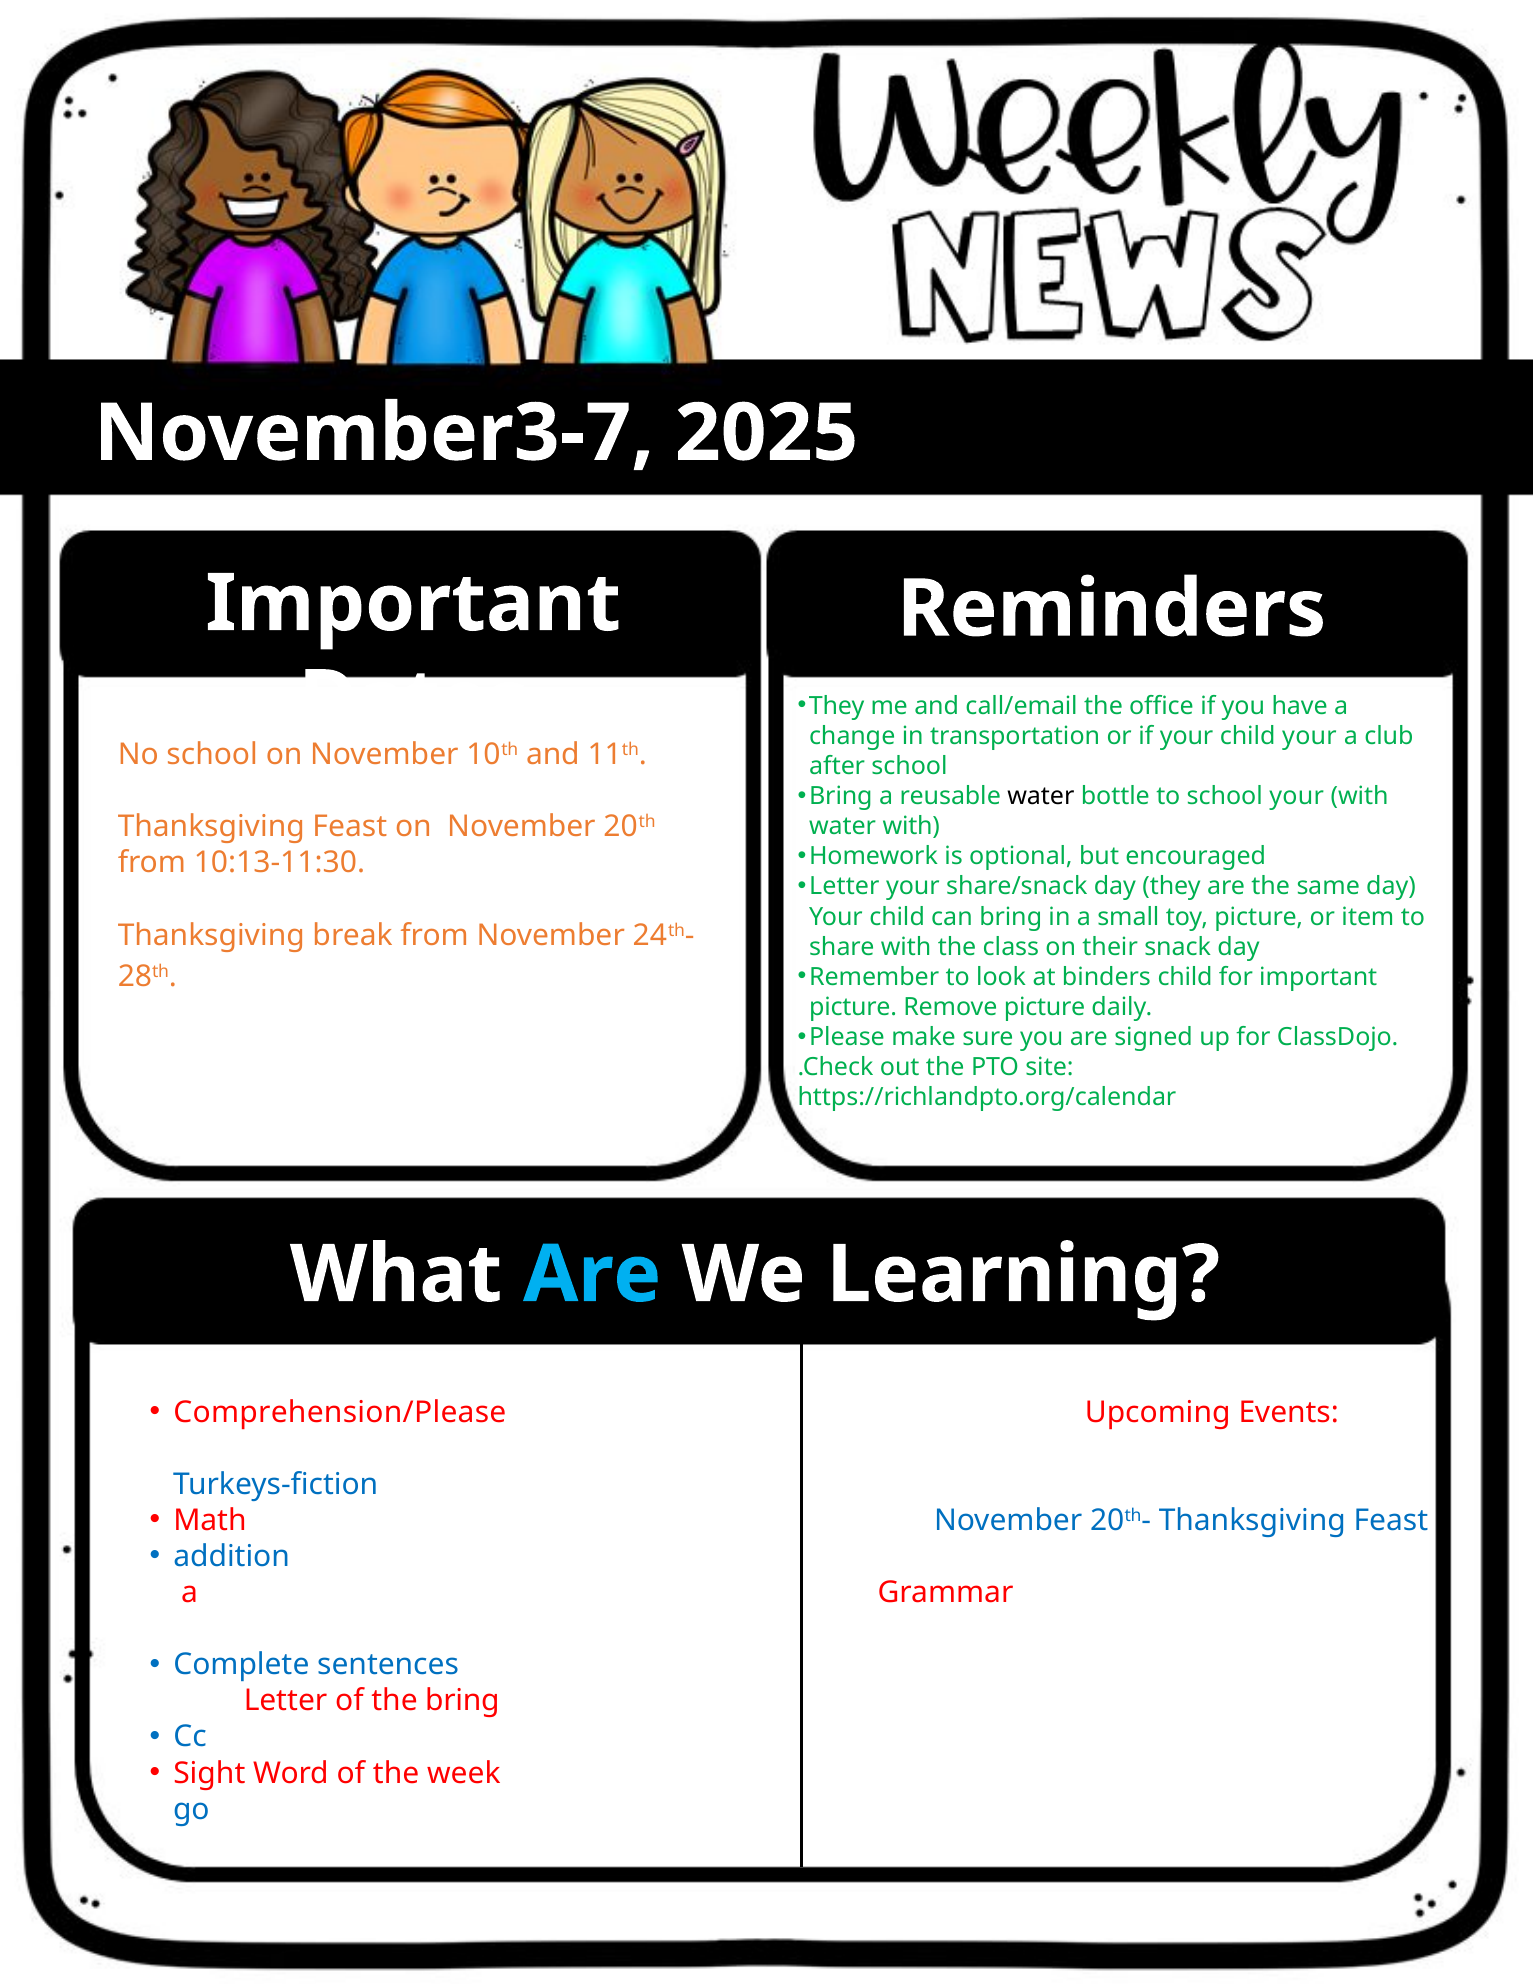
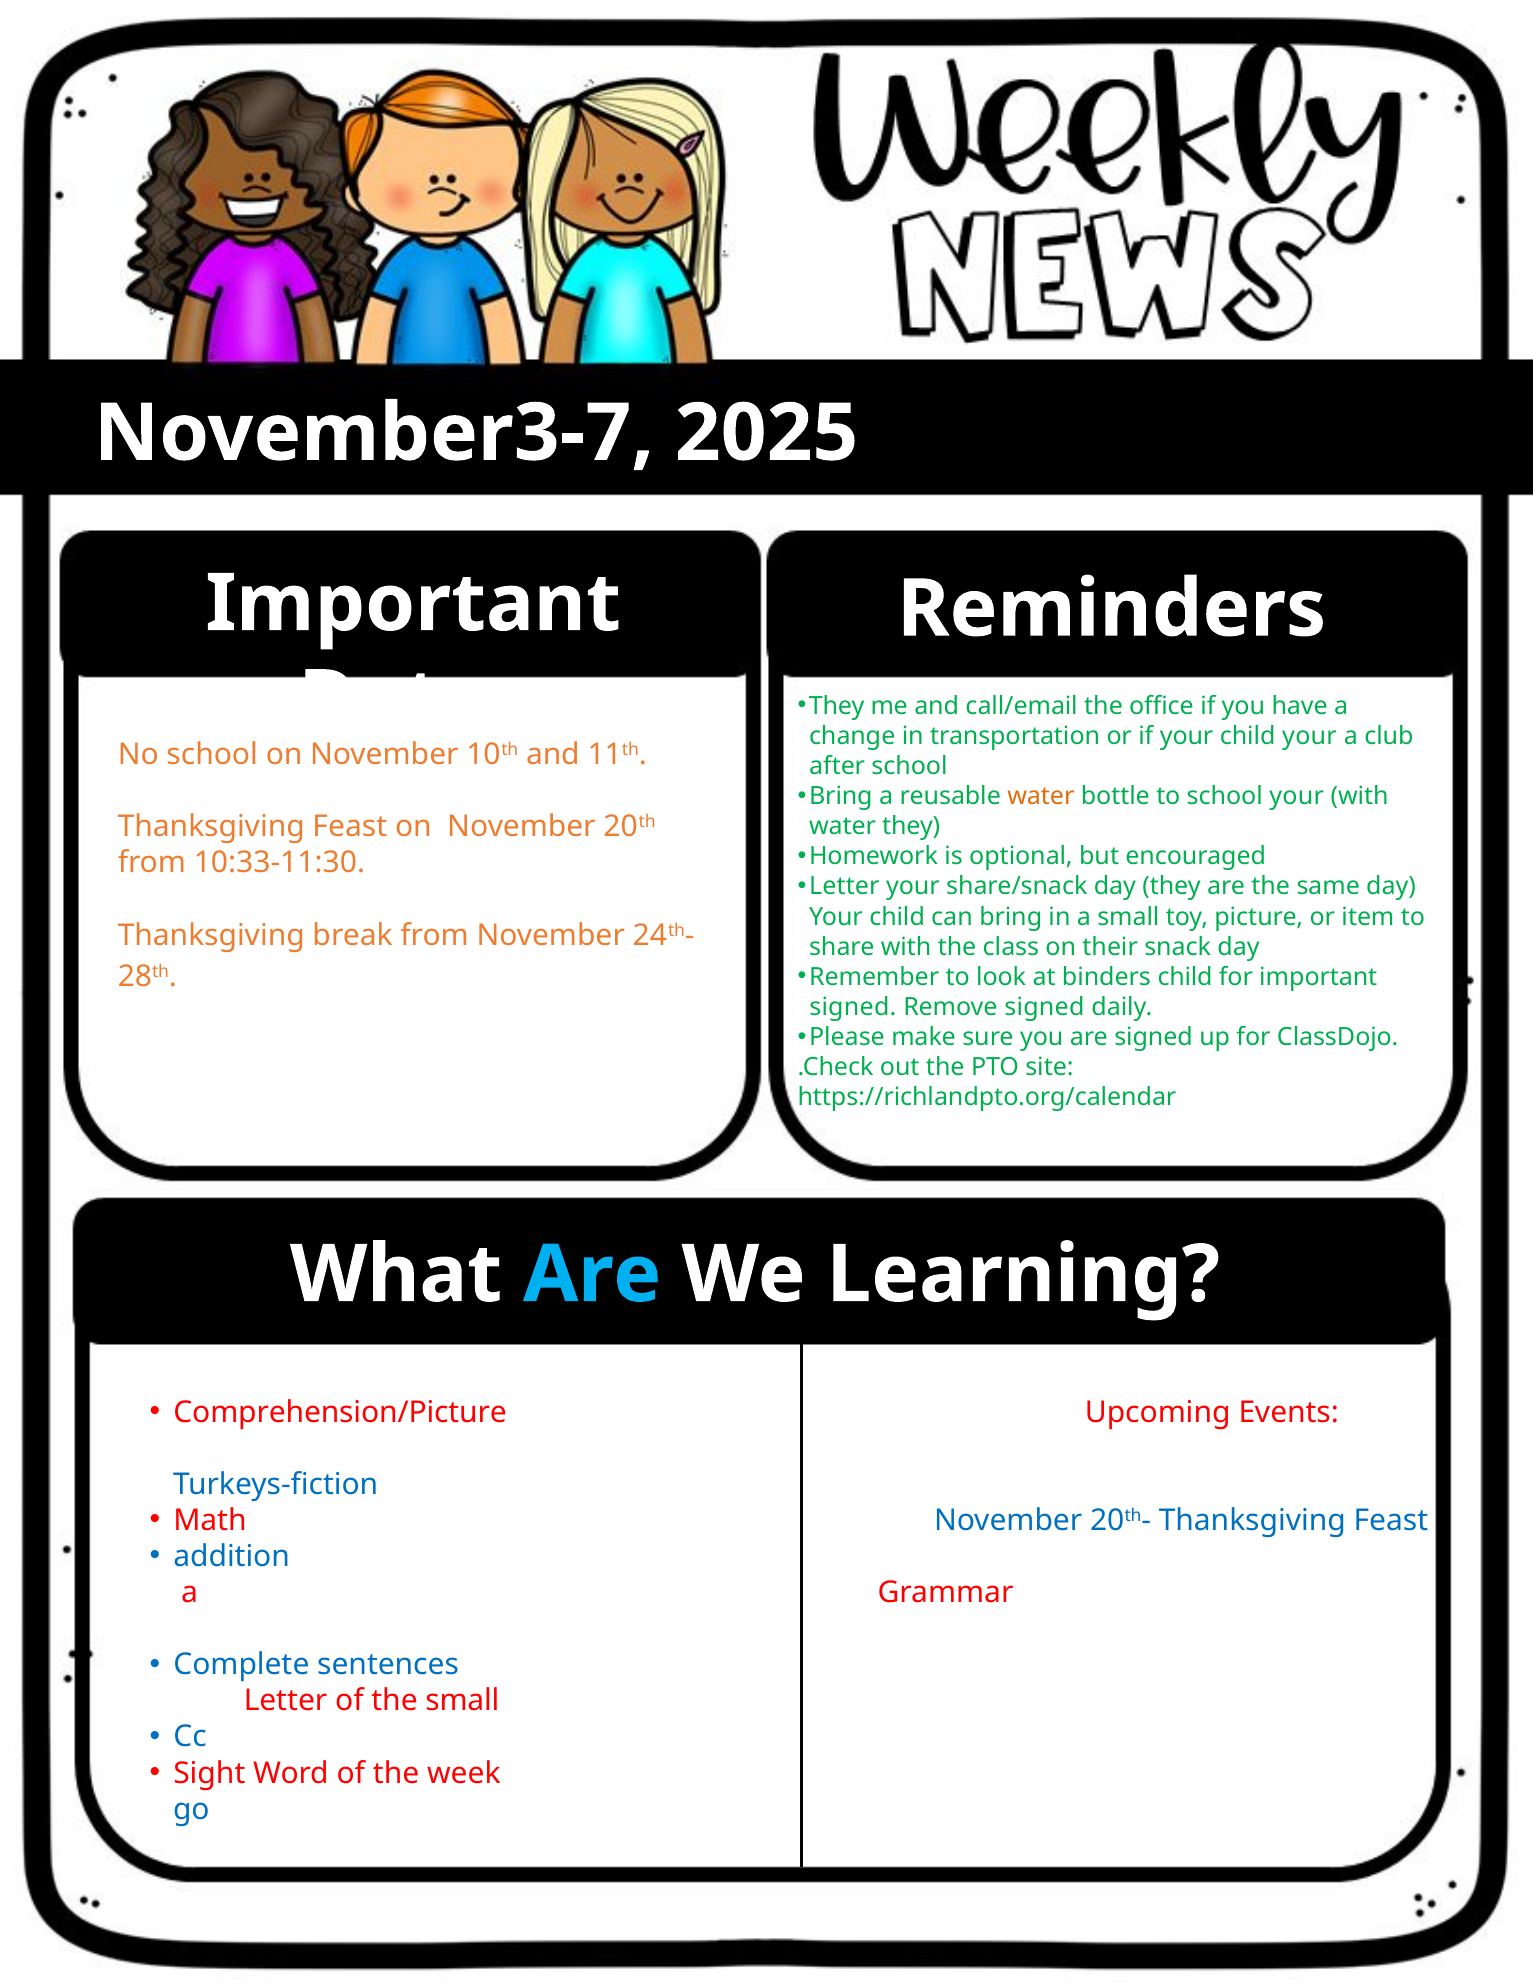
water colour: black -> orange (1041, 796)
water with: with -> they (911, 826)
10:13-11:30: 10:13-11:30 -> 10:33-11:30 (279, 863)
picture: picture -> signed (853, 1007)
Remove picture: picture -> signed (1044, 1007)
Comprehension/Please: Comprehension/Please -> Comprehension/Picture (340, 1412)
the bring: bring -> small (462, 1701)
